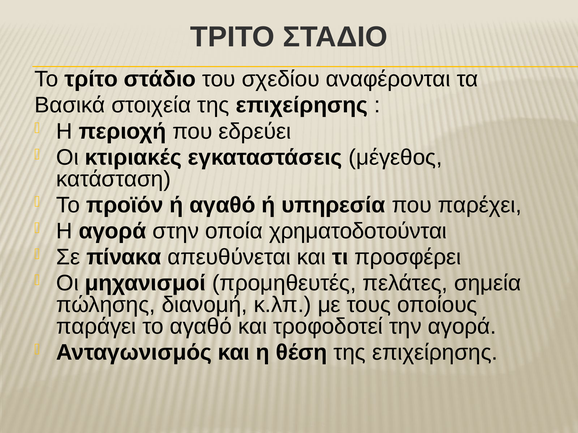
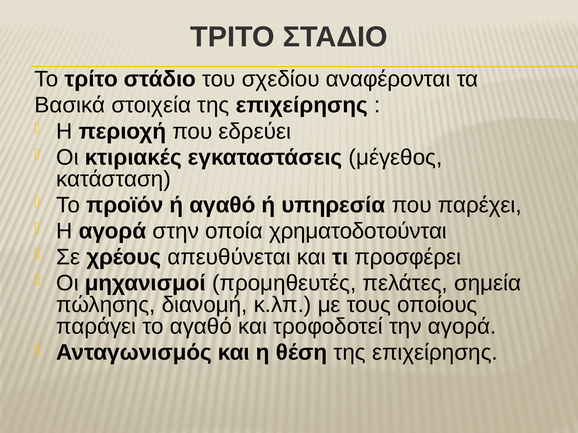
πίνακα: πίνακα -> χρέους (124, 257)
